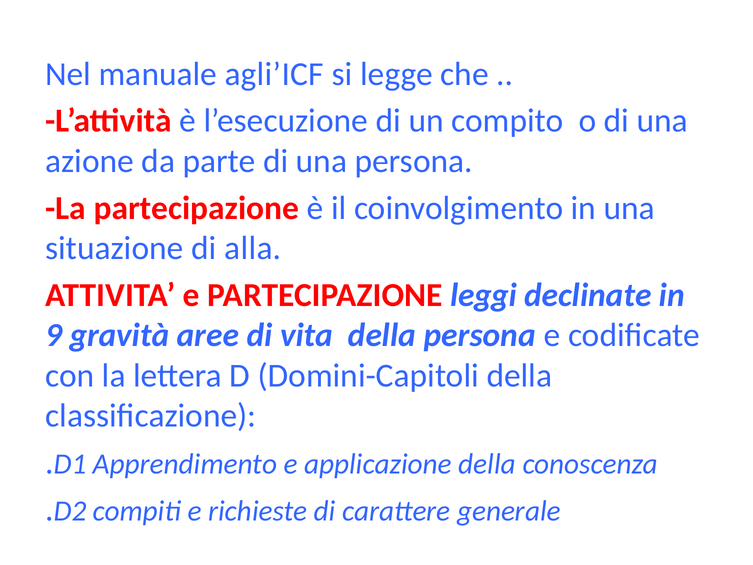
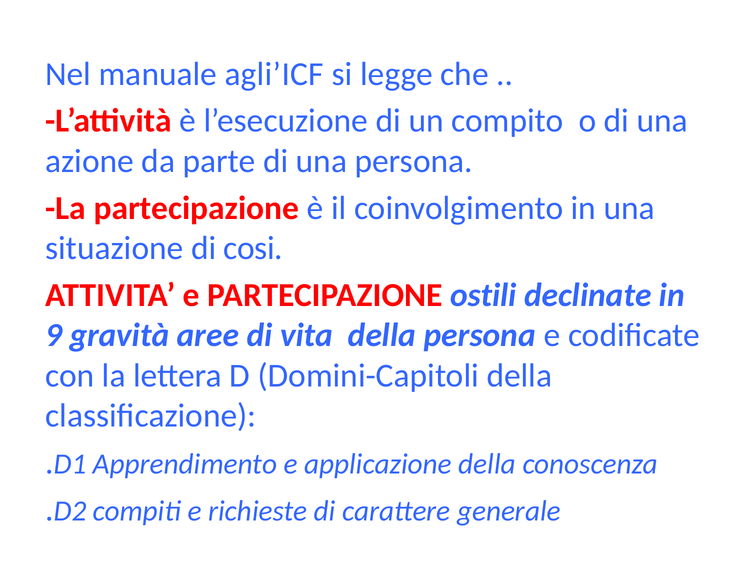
alla: alla -> cosi (253, 248)
leggi: leggi -> ostili (484, 295)
